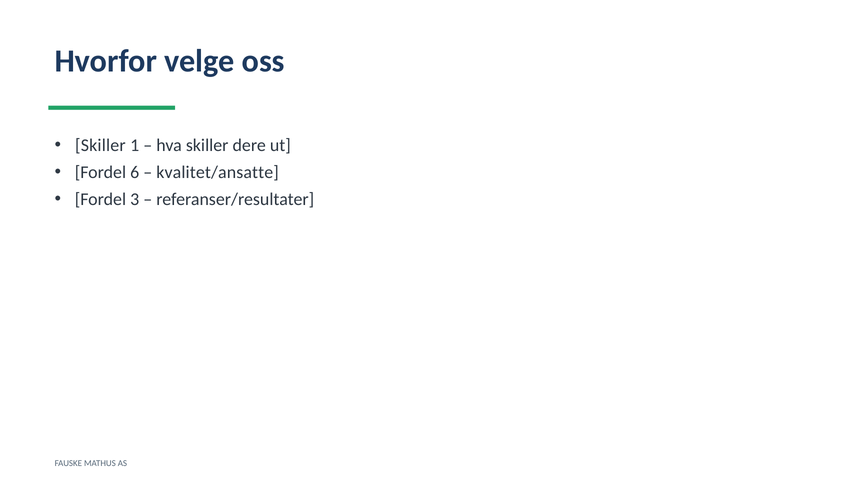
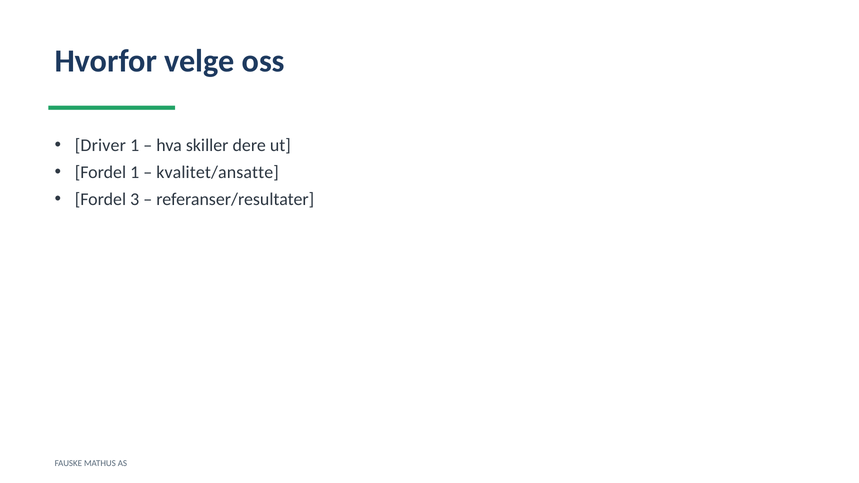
Skiller: Skiller -> Driver (100, 145)
Fordel 6: 6 -> 1 (135, 172)
